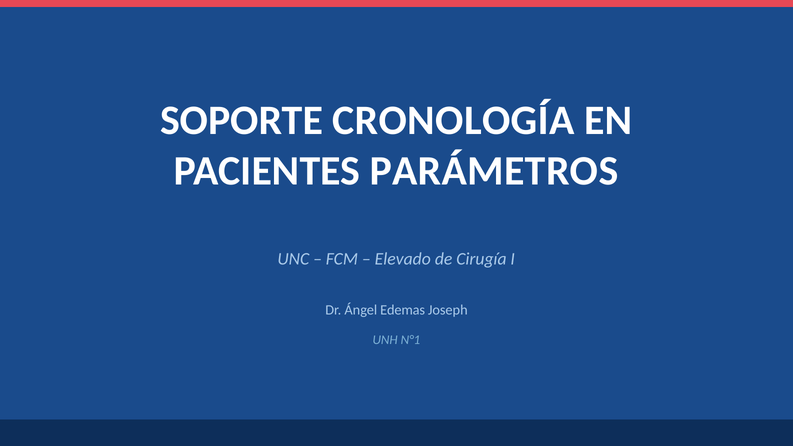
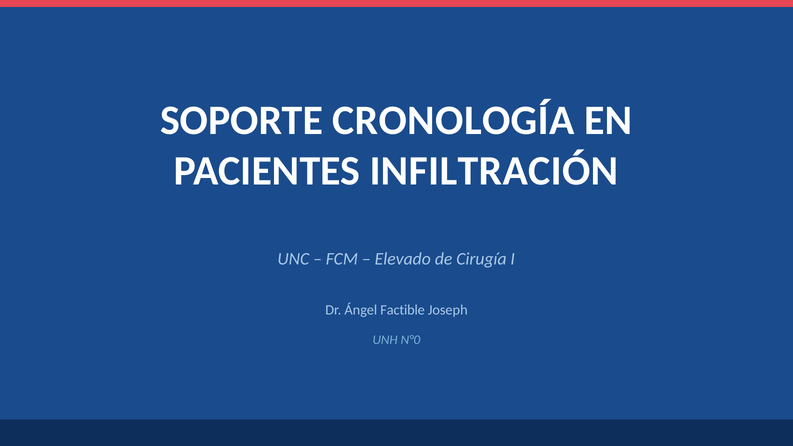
PARÁMETROS: PARÁMETROS -> INFILTRACIÓN (494, 171)
Edemas: Edemas -> Factible (403, 310)
N°1: N°1 -> N°0 (410, 340)
